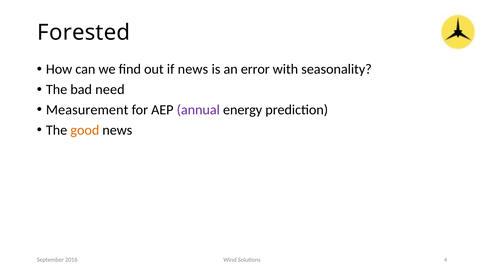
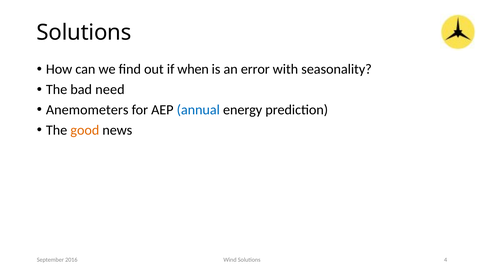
Forested: Forested -> Solutions (84, 32)
if news: news -> when (193, 69)
Measurement: Measurement -> Anemometers (87, 110)
annual colour: purple -> blue (198, 110)
